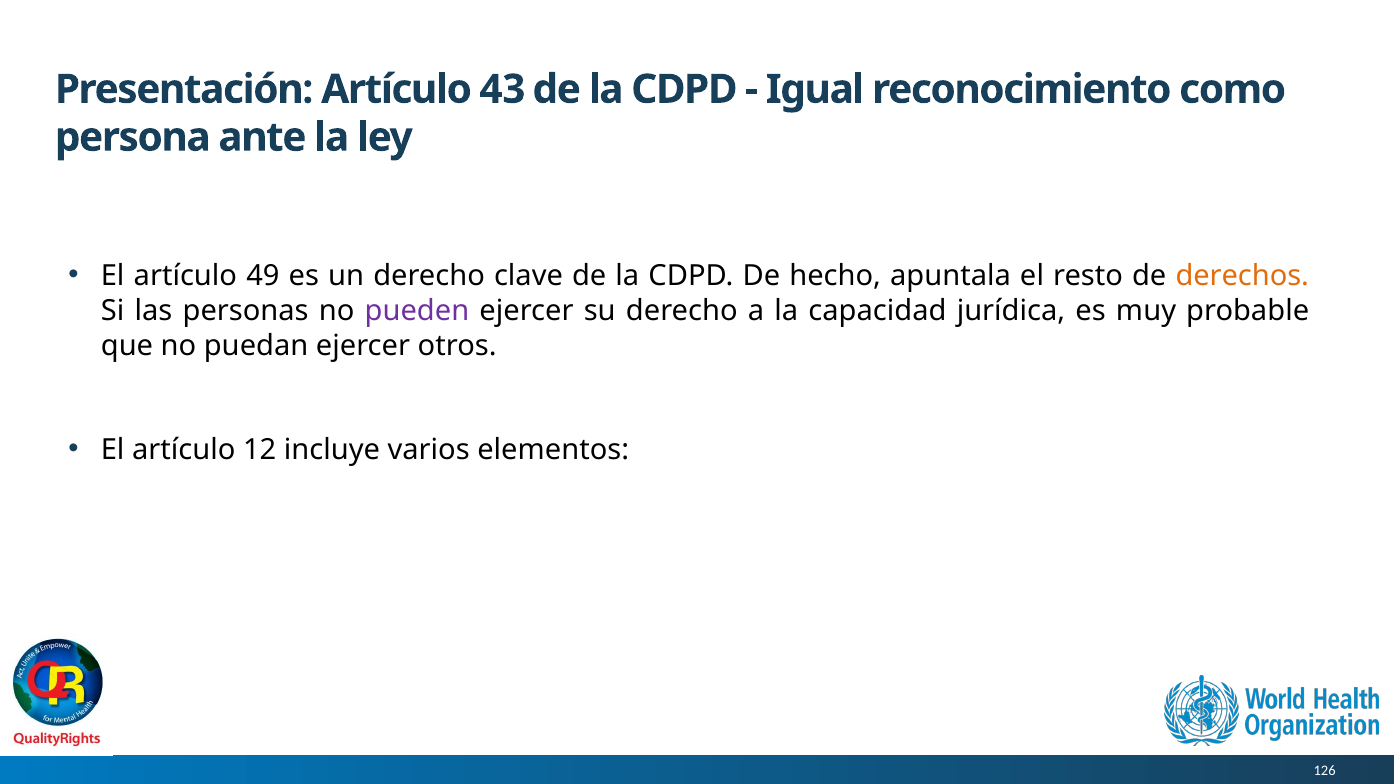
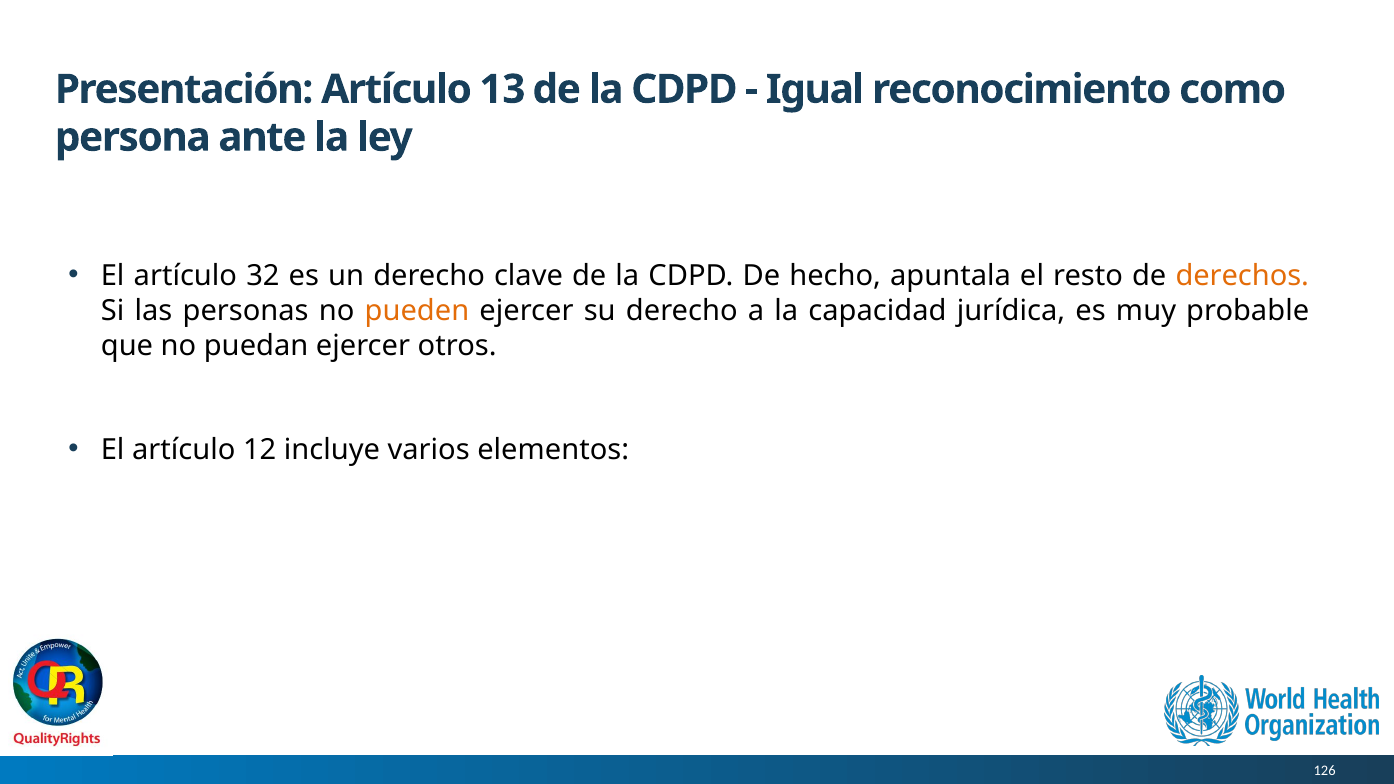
43: 43 -> 13 (502, 89)
49: 49 -> 32 (263, 276)
pueden colour: purple -> orange (417, 311)
